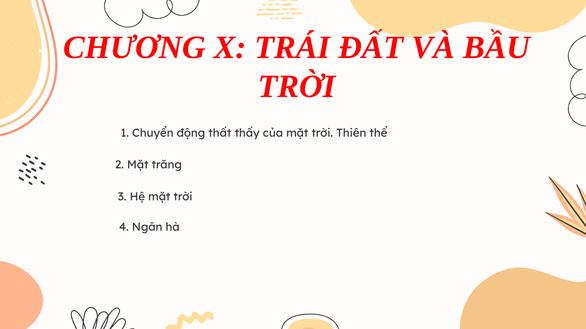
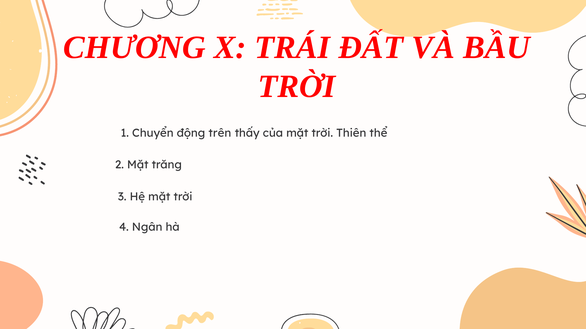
thất: thất -> trên (220, 133)
